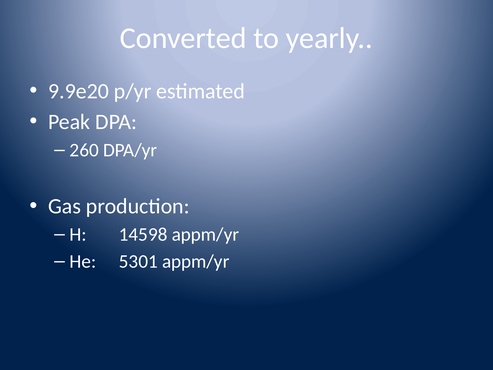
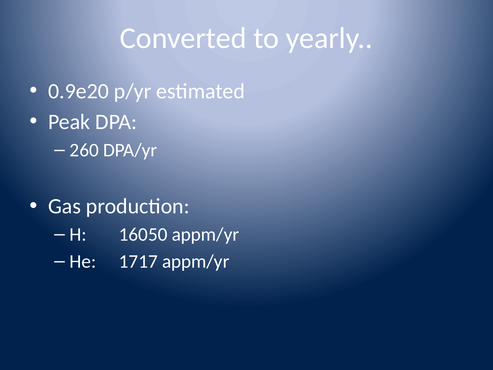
9.9e20: 9.9e20 -> 0.9e20 (78, 91)
14598: 14598 -> 16050 (143, 235)
5301: 5301 -> 1717 (138, 261)
